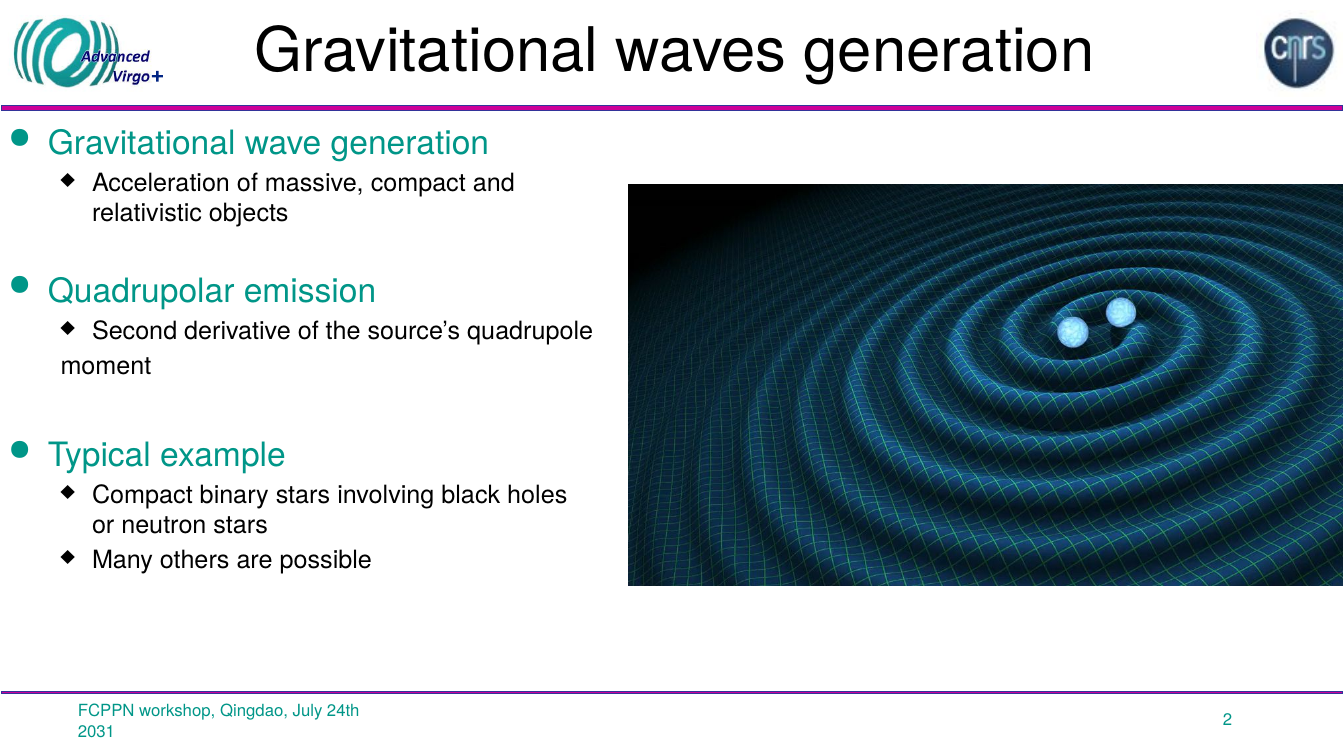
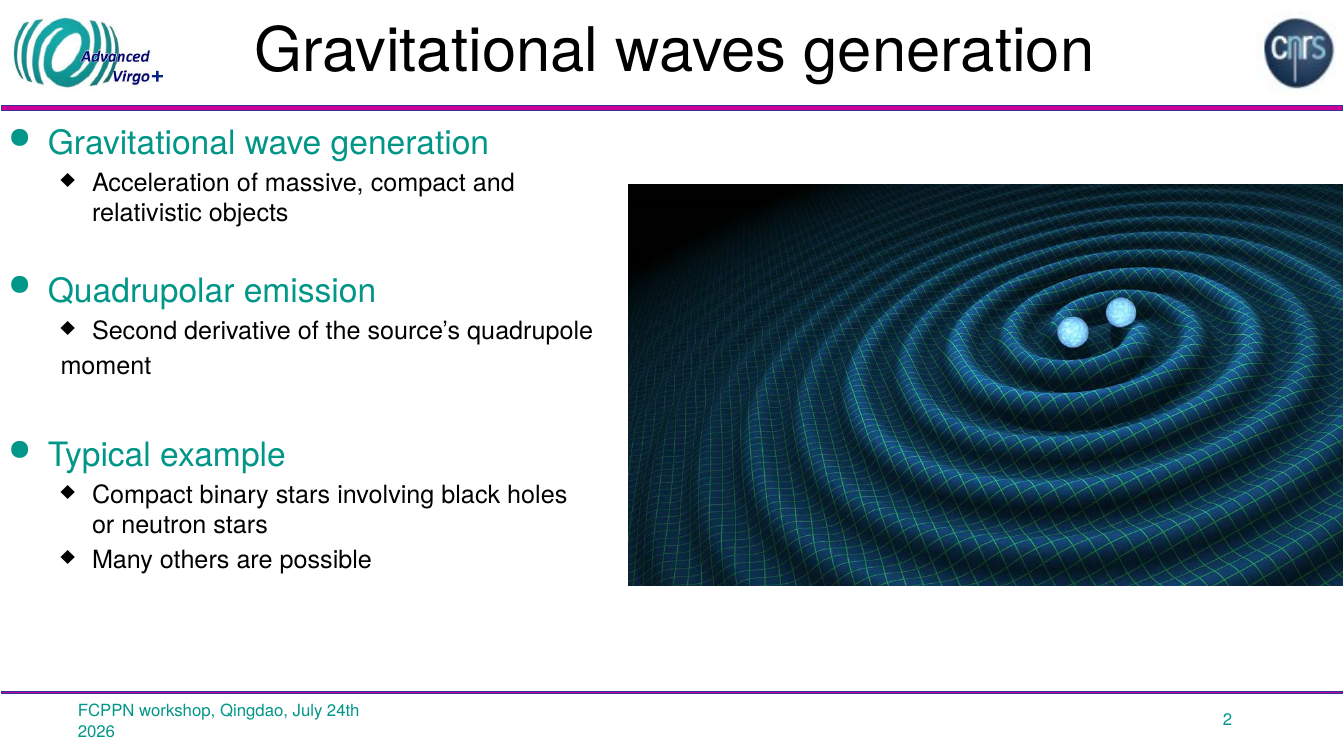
2031: 2031 -> 2026 (96, 732)
